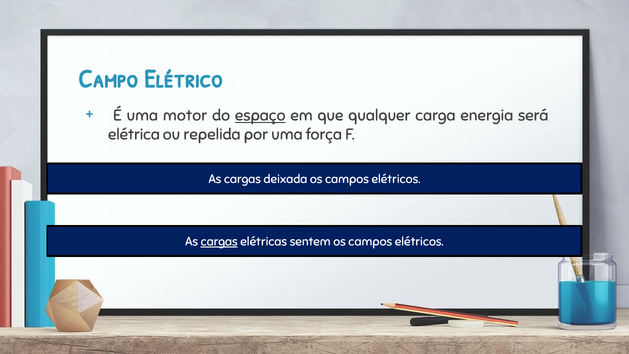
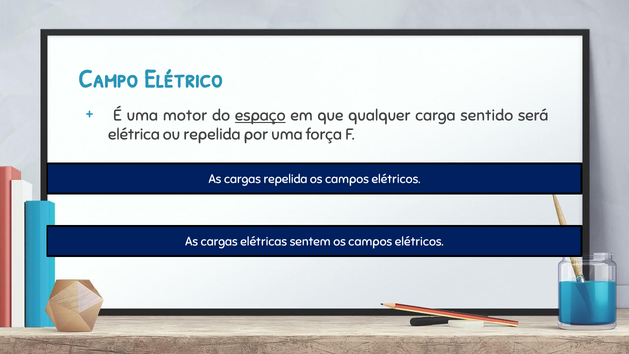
energia: energia -> sentido (487, 116)
cargas deixada: deixada -> repelida (286, 179)
cargas underline: present -> none (219, 242)
